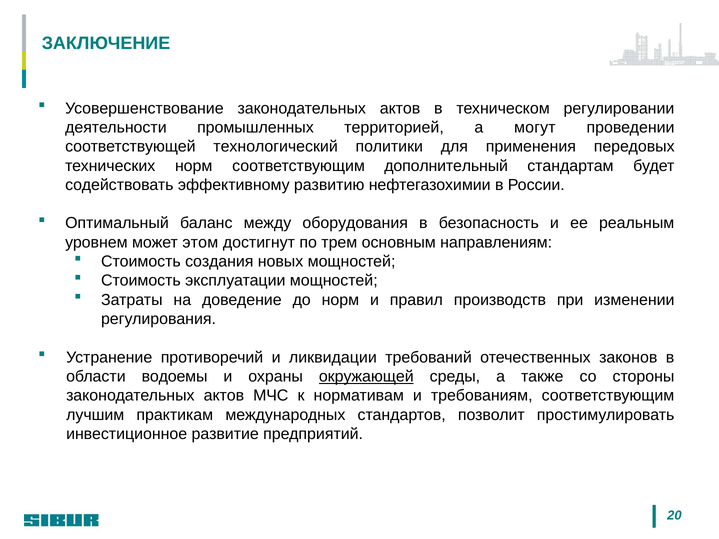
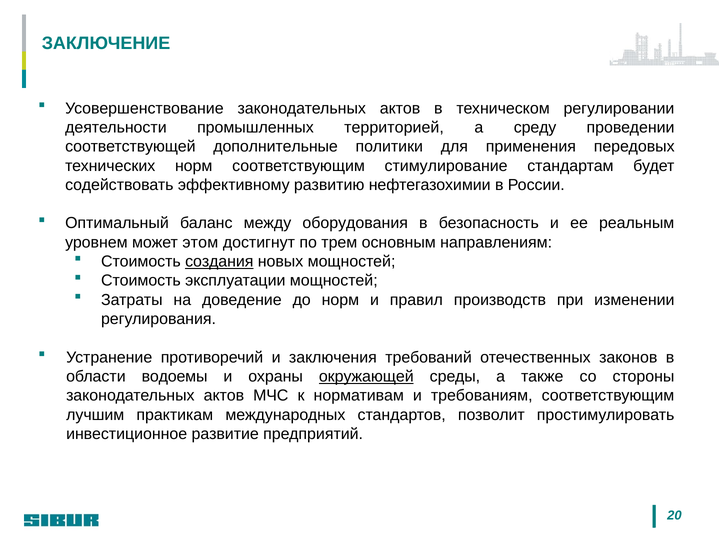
могут: могут -> среду (535, 127)
технологический: технологический -> дополнительные (276, 147)
дополнительный: дополнительный -> стимулирование (446, 166)
создания underline: none -> present (219, 262)
ликвидации: ликвидации -> заключения (333, 357)
